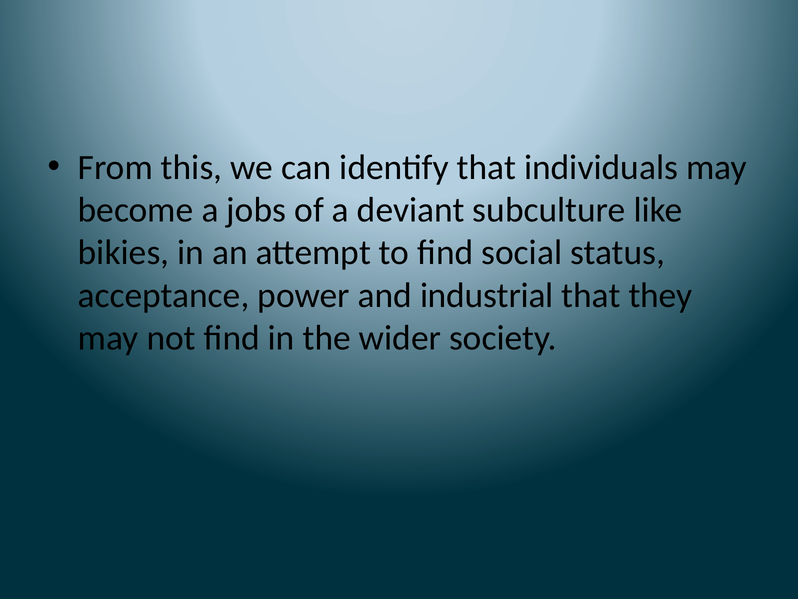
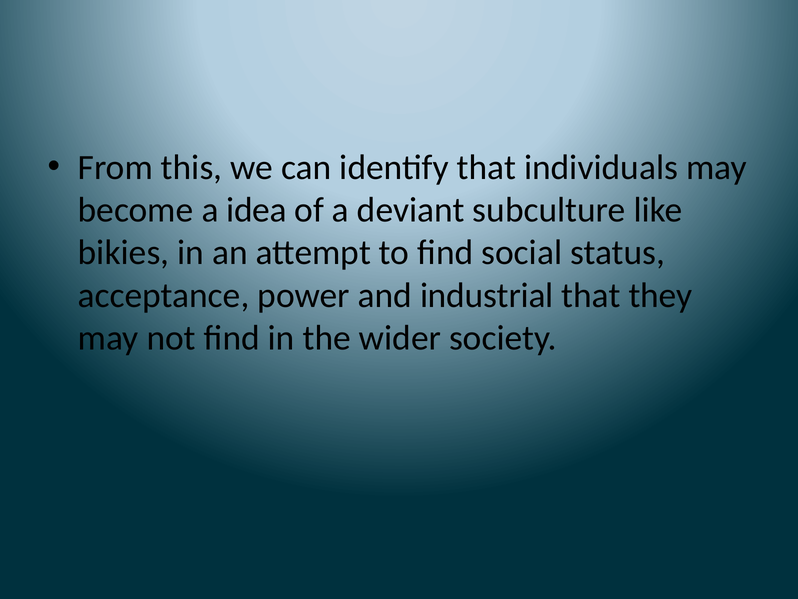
jobs: jobs -> idea (257, 210)
